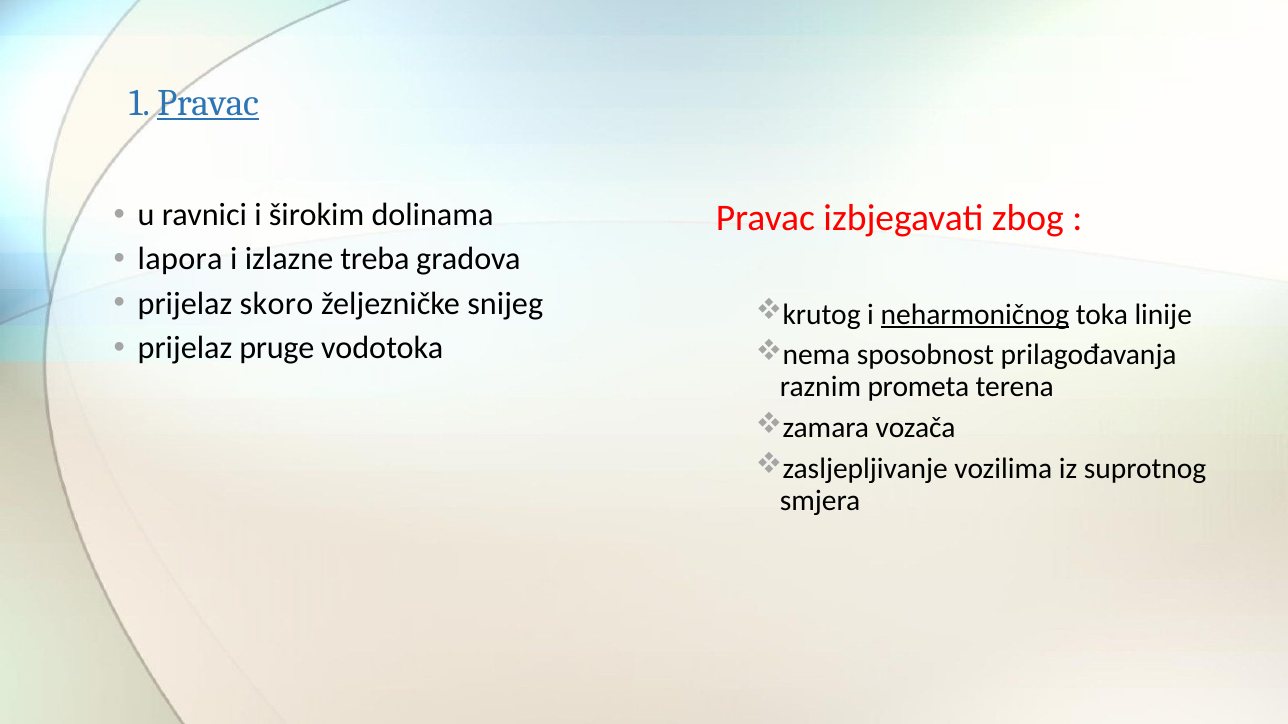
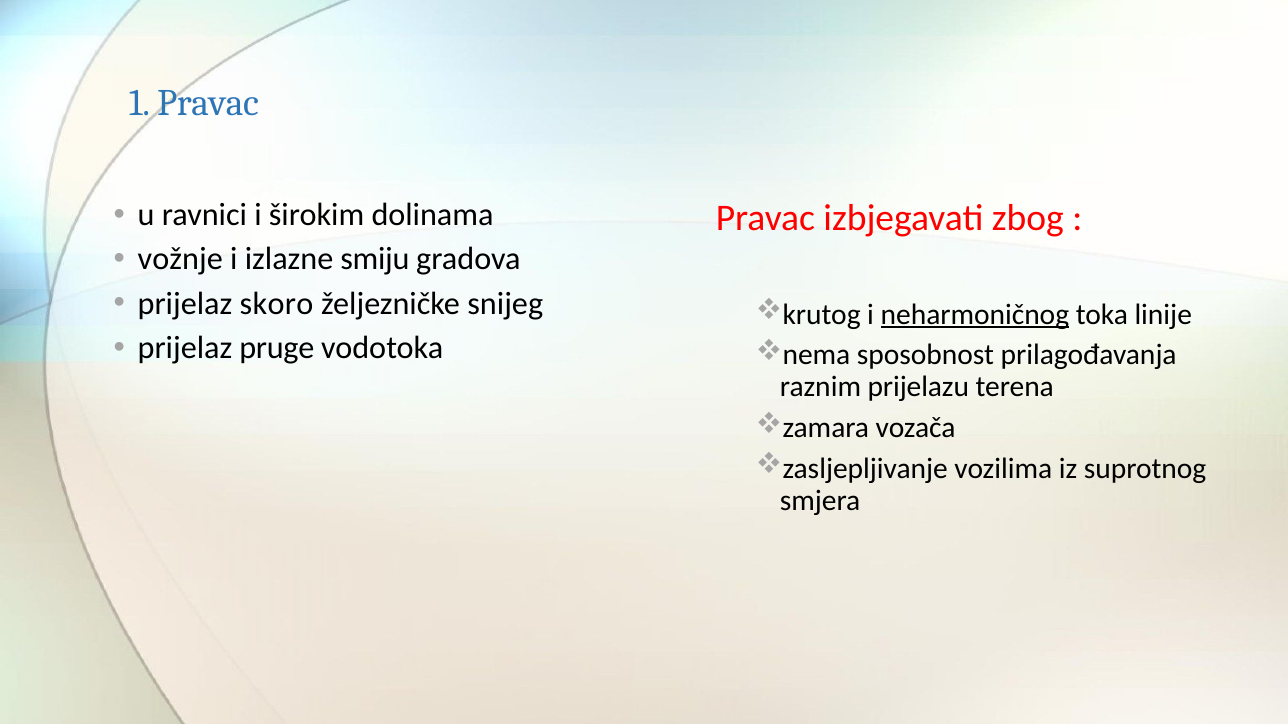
Pravac underline: present -> none (208, 103)
lapora: lapora -> vožnje (180, 259)
treba: treba -> smiju (375, 259)
prometa: prometa -> prijelazu (918, 387)
